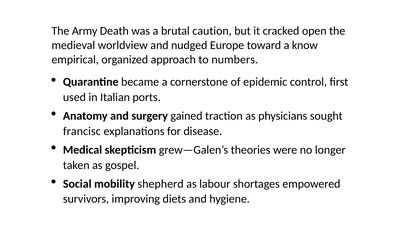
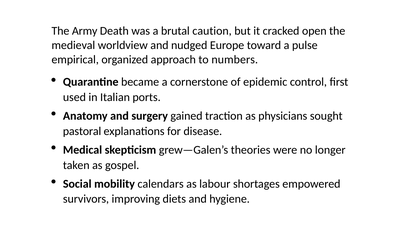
know: know -> pulse (305, 45)
francisc: francisc -> pastoral (82, 131)
shepherd: shepherd -> calendars (161, 183)
